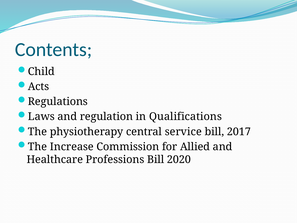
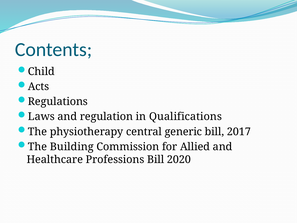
service: service -> generic (183, 132)
Increase: Increase -> Building (72, 147)
